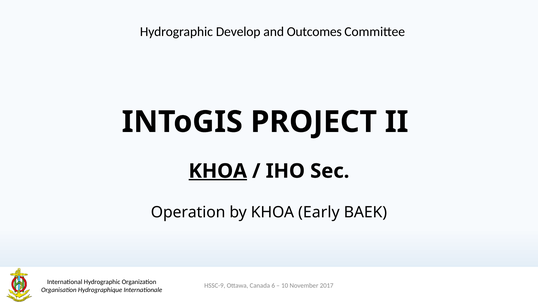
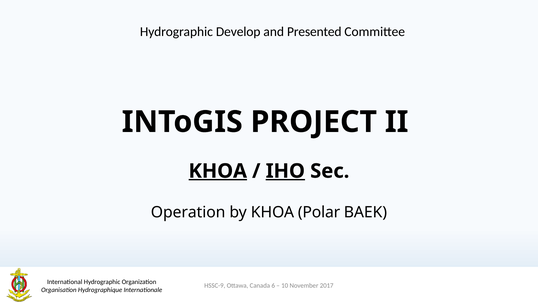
Outcomes: Outcomes -> Presented (314, 32)
IHO underline: none -> present (285, 171)
Early: Early -> Polar (319, 212)
